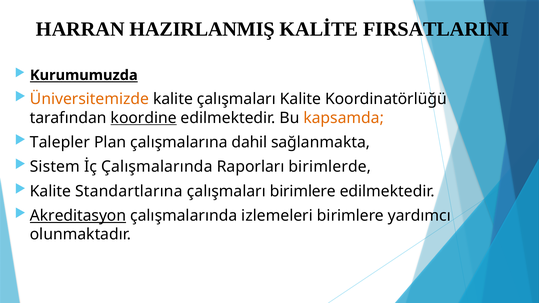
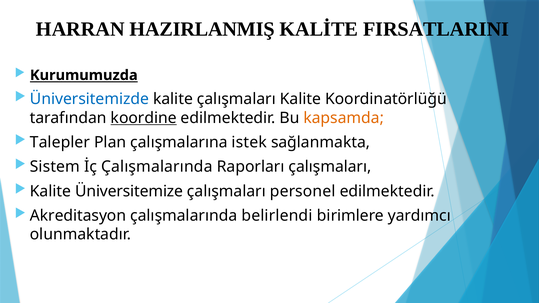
Üniversitemizde colour: orange -> blue (89, 99)
dahil: dahil -> istek (249, 142)
Raporları birimlerde: birimlerde -> çalışmaları (330, 167)
Standartlarına: Standartlarına -> Üniversitemize (129, 191)
çalışmaları birimlere: birimlere -> personel (303, 191)
Akreditasyon underline: present -> none (78, 216)
izlemeleri: izlemeleri -> belirlendi (277, 216)
